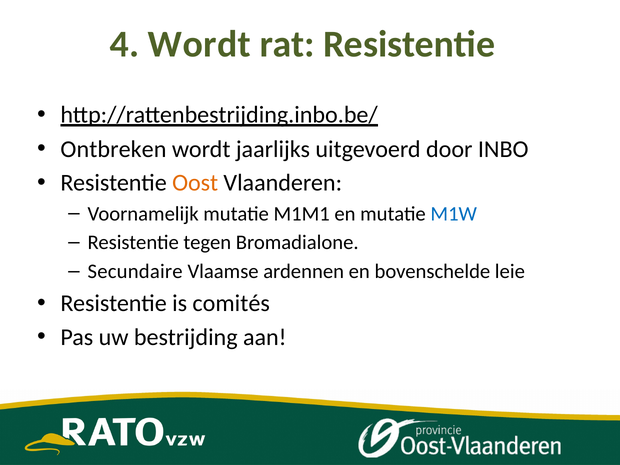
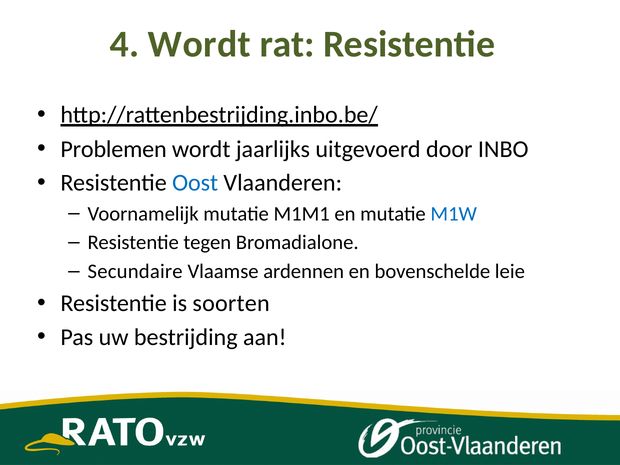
Ontbreken: Ontbreken -> Problemen (114, 149)
Oost colour: orange -> blue (195, 183)
comités: comités -> soorten (231, 303)
